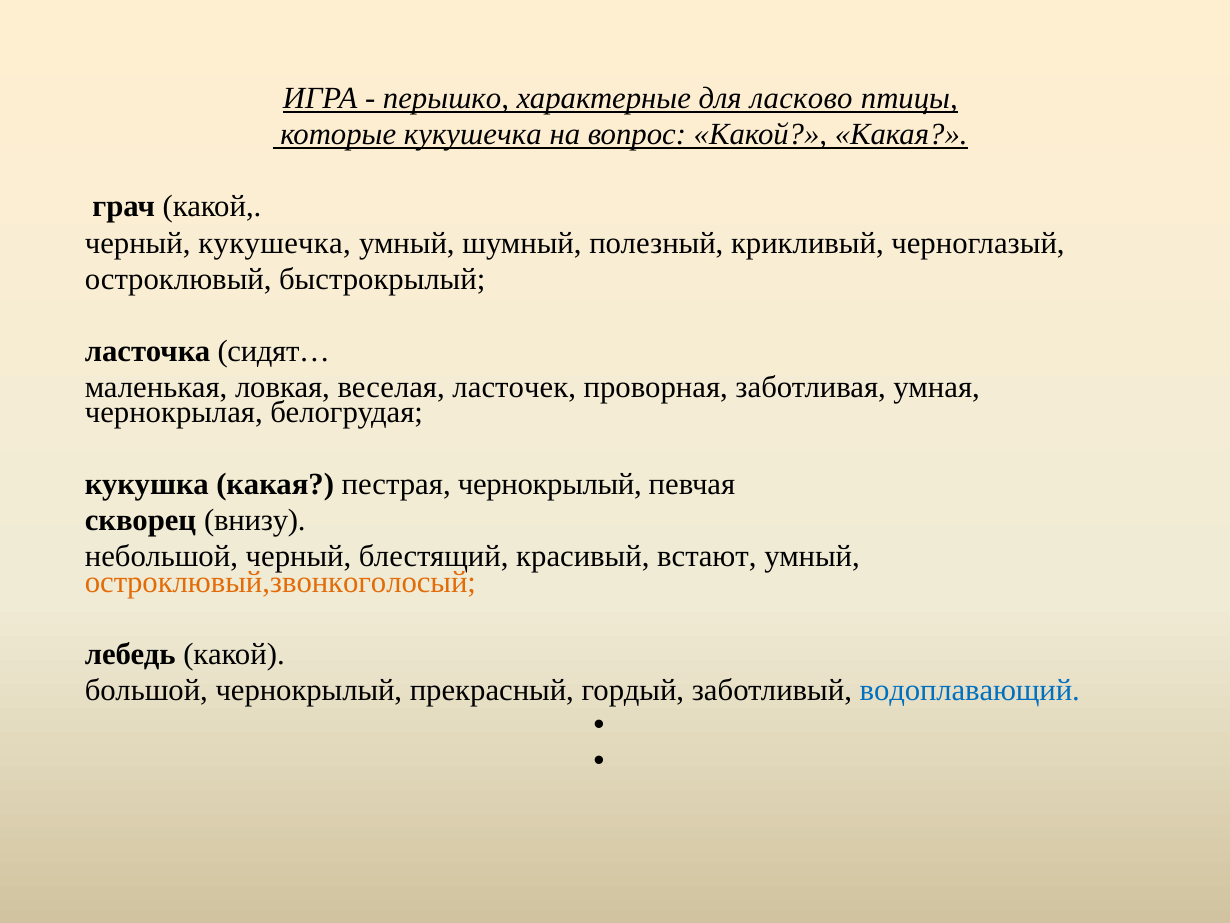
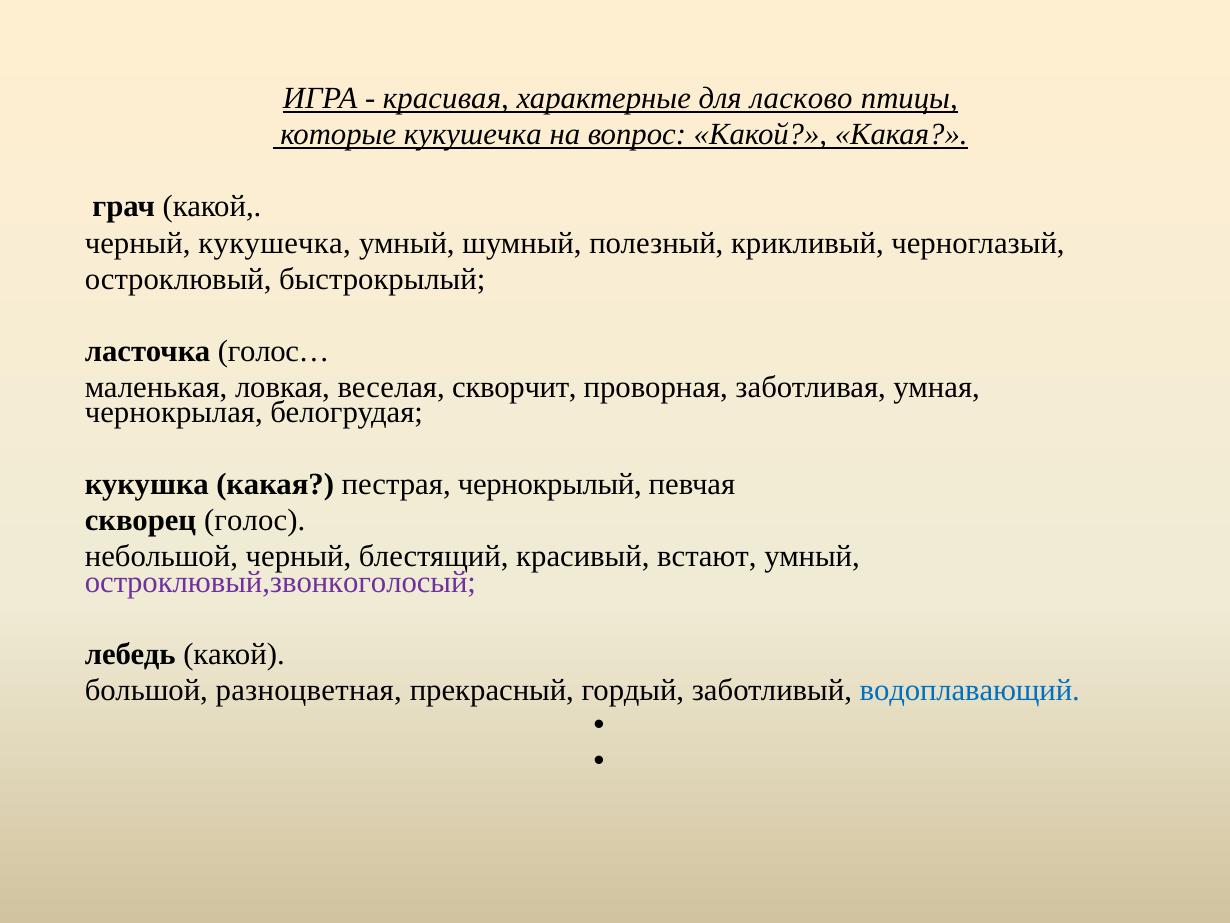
перышко: перышко -> красивая (446, 98)
сидят…: сидят… -> голос… (274, 351)
ласточек: ласточек -> скворчит (514, 387)
внизу: внизу -> голос (255, 520)
остроклювый,звонкоголосый colour: orange -> purple (280, 582)
большой чернокрылый: чернокрылый -> разноцветная (309, 690)
